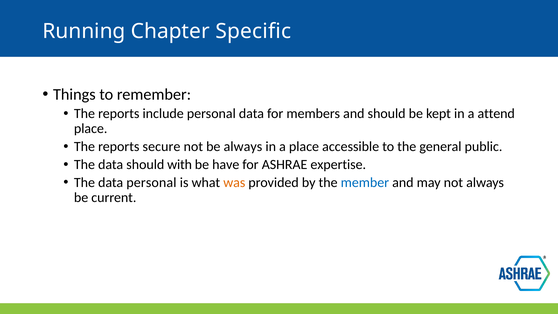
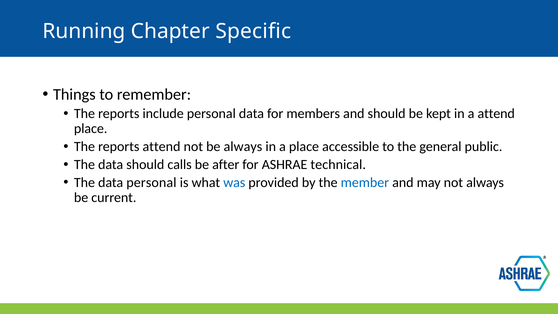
reports secure: secure -> attend (161, 147)
with: with -> calls (180, 165)
have: have -> after (226, 165)
expertise: expertise -> technical (338, 165)
was colour: orange -> blue (234, 183)
